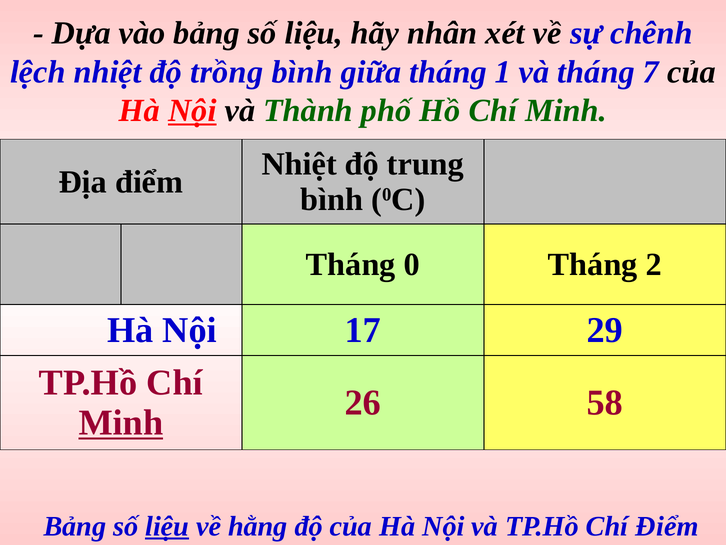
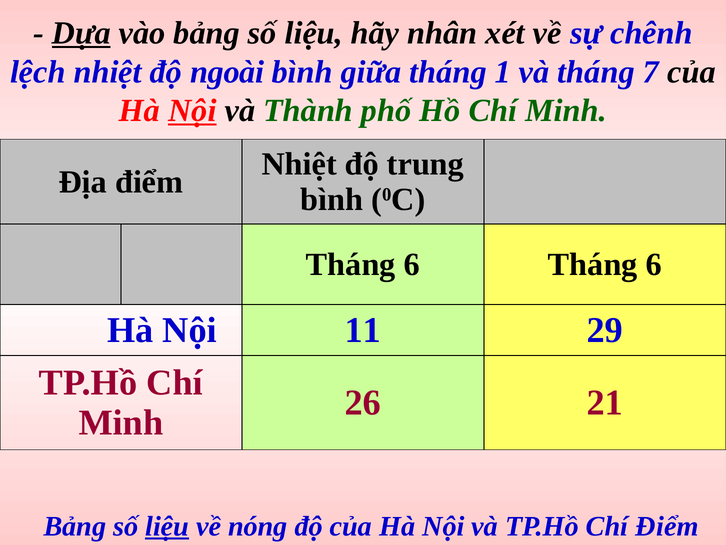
Dựa underline: none -> present (81, 33)
trồng: trồng -> ngoài (227, 72)
0: 0 -> 6 (412, 264)
2: 2 -> 6 (654, 264)
17: 17 -> 11 (363, 330)
58: 58 -> 21 (605, 402)
Minh underline: present -> none (121, 423)
hằng: hằng -> nóng (258, 526)
